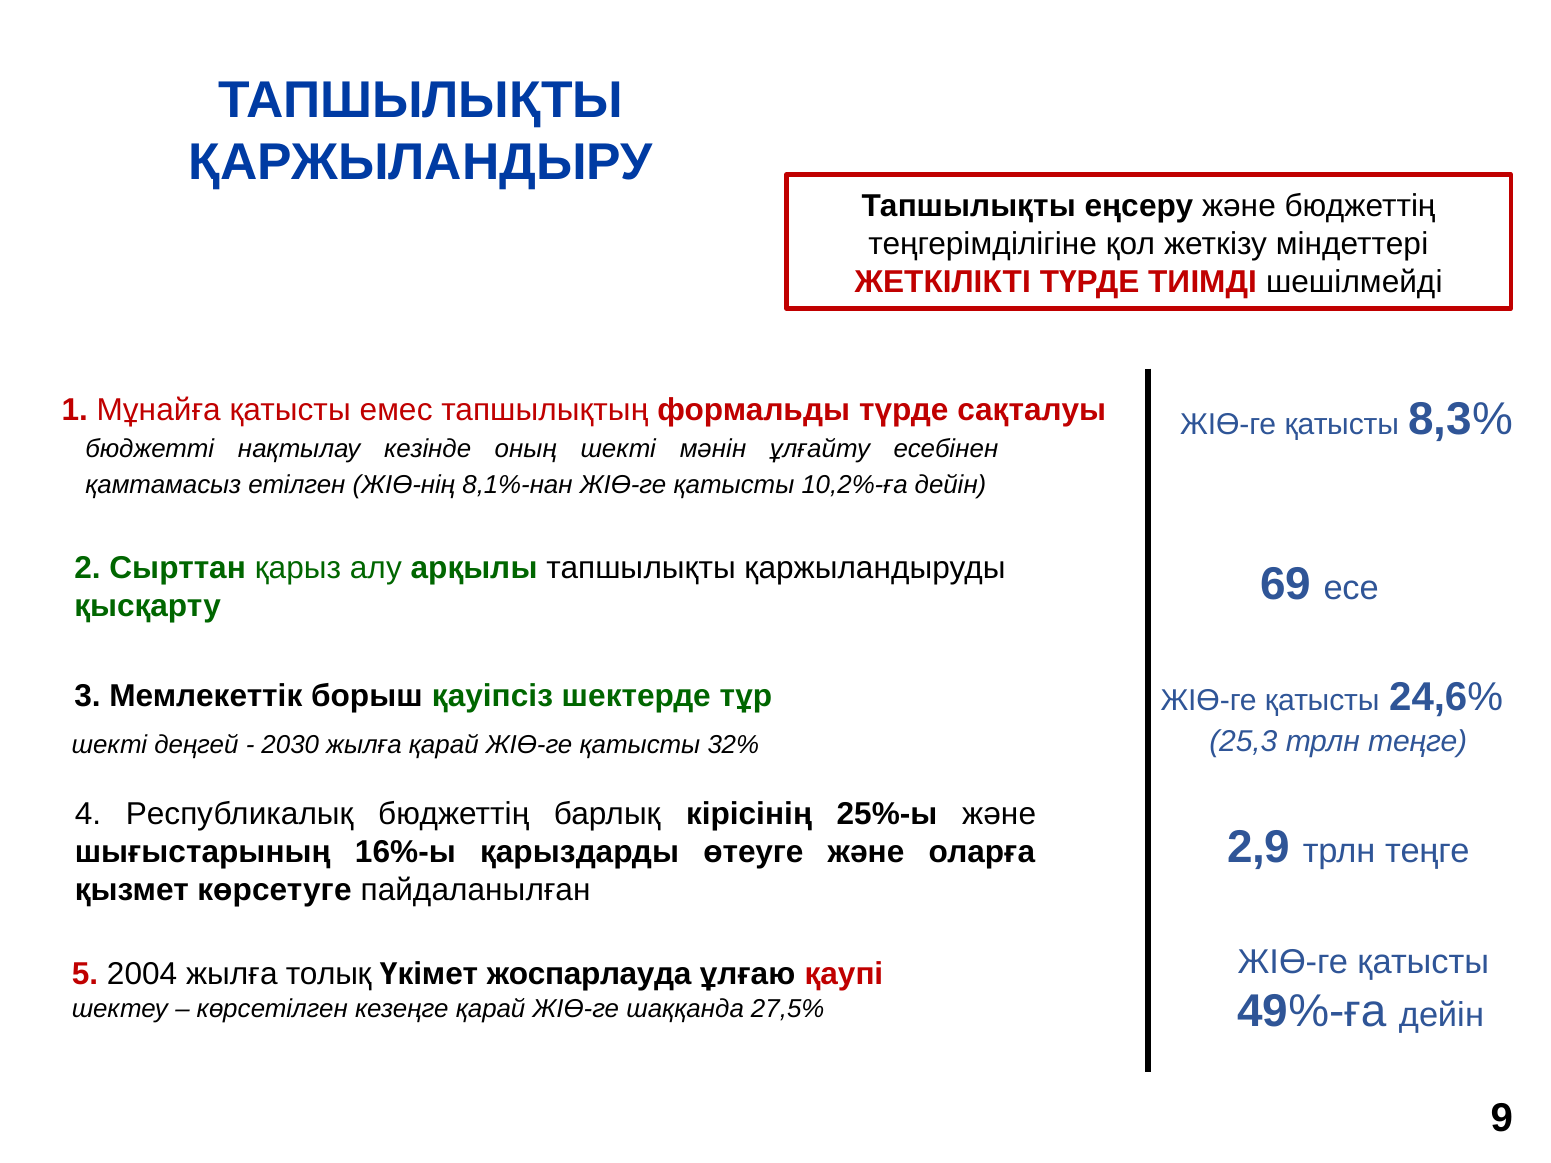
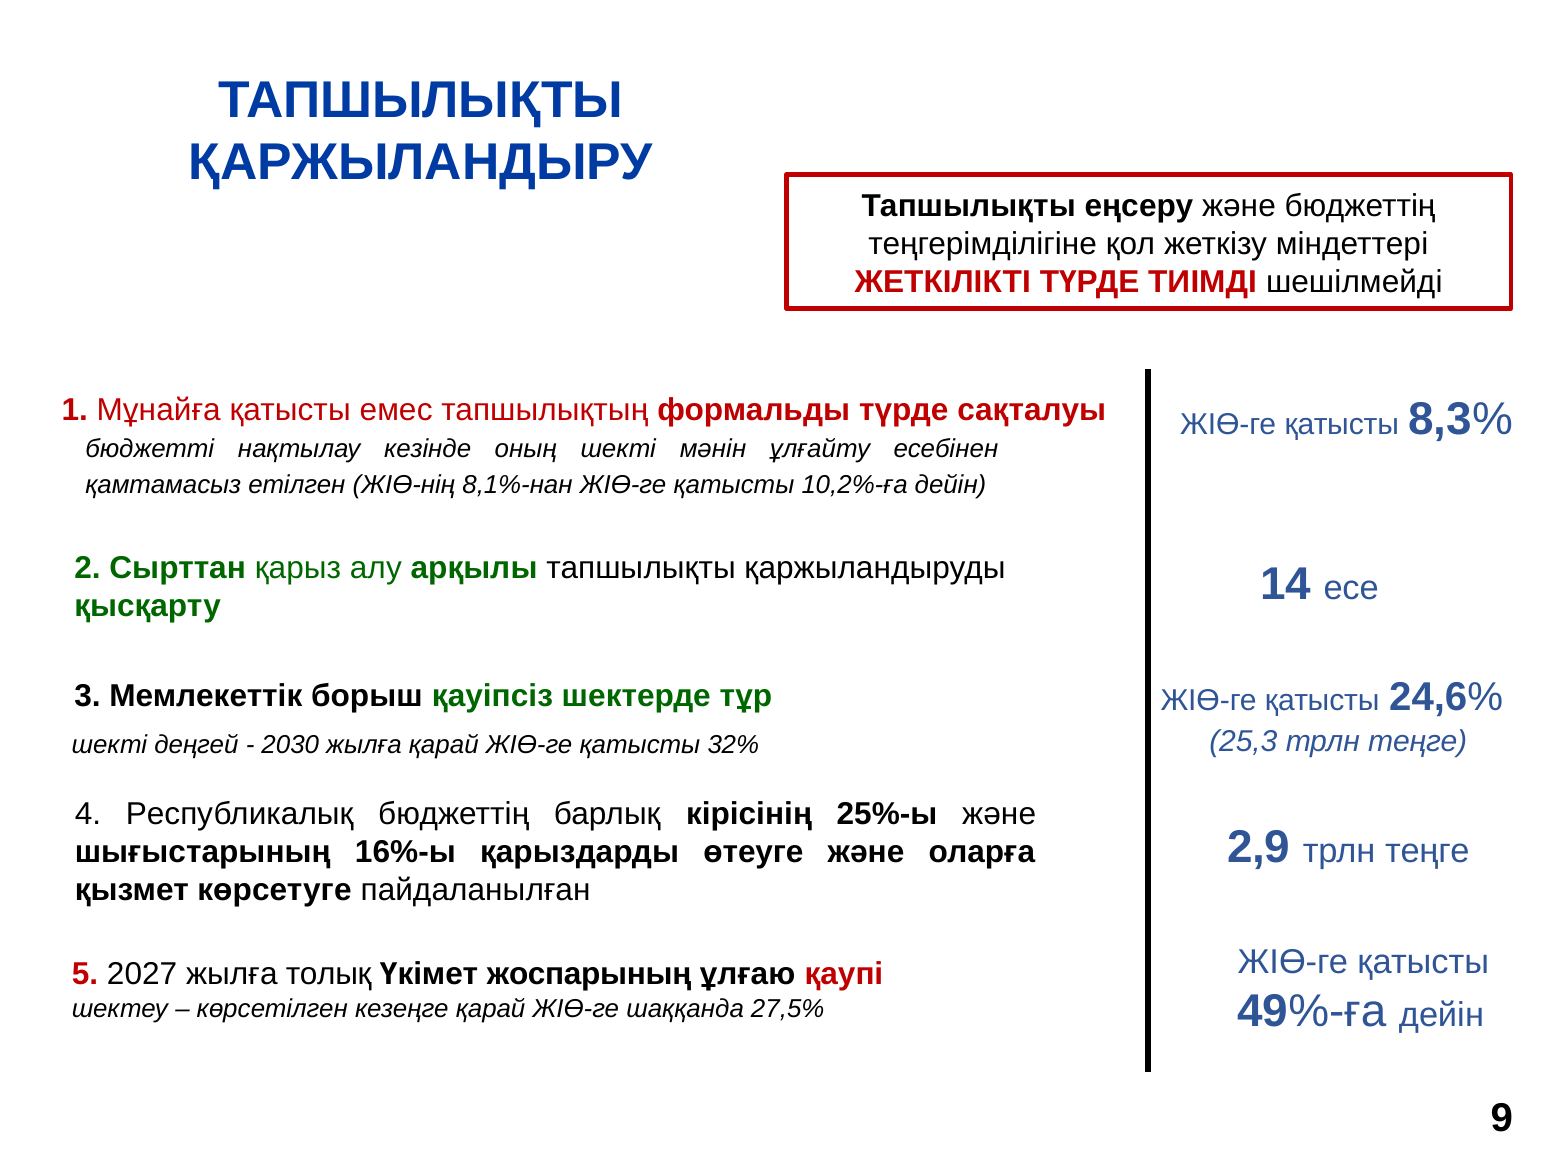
69: 69 -> 14 (1286, 585)
2004: 2004 -> 2027 (142, 975)
жоспарлауда: жоспарлауда -> жоспарының (589, 975)
